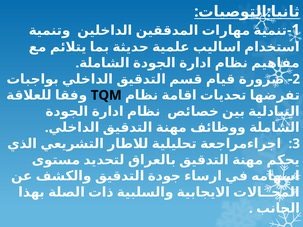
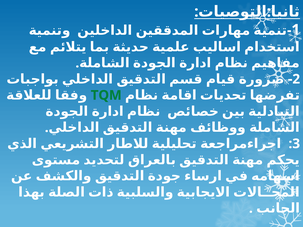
TQM colour: black -> green (106, 95)
